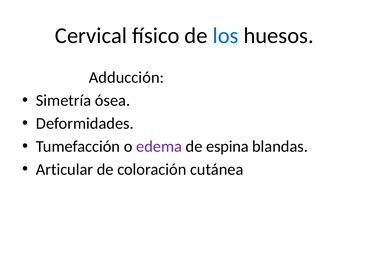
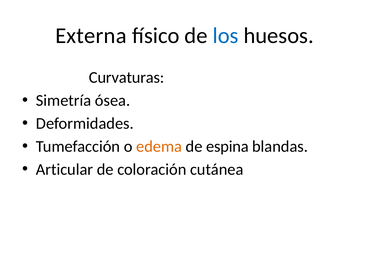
Cervical: Cervical -> Externa (91, 36)
Adducción: Adducción -> Curvaturas (127, 77)
edema colour: purple -> orange (159, 146)
